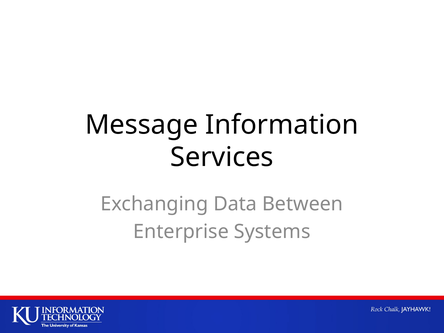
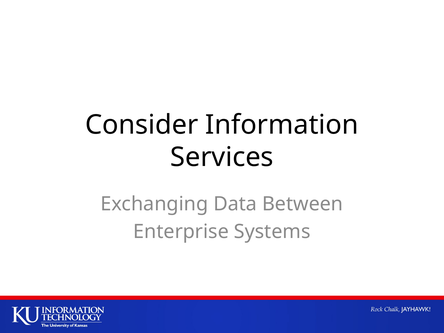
Message: Message -> Consider (142, 125)
